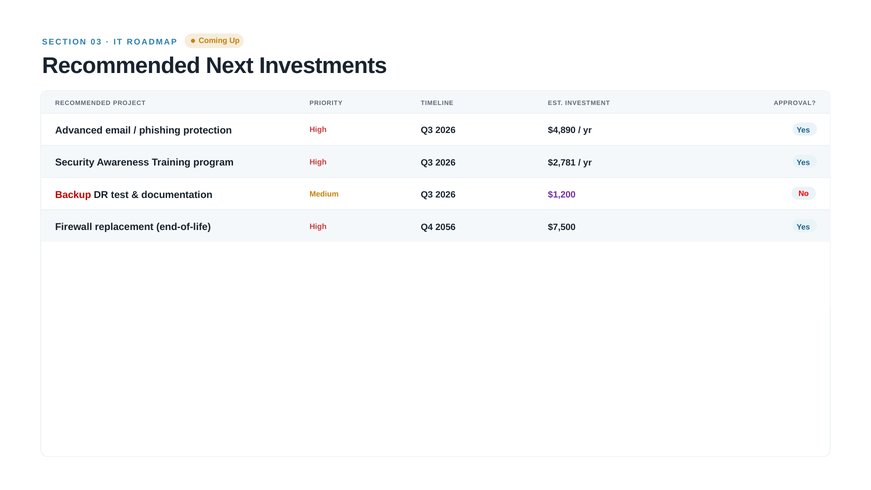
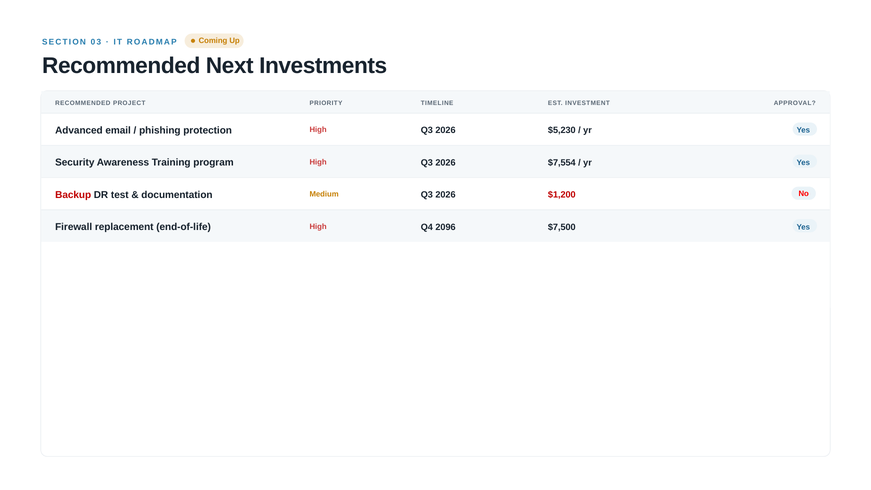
$4,890: $4,890 -> $5,230 (562, 130)
$2,781: $2,781 -> $7,554 (562, 163)
$1,200 colour: purple -> red (562, 195)
2056: 2056 -> 2096 (445, 227)
